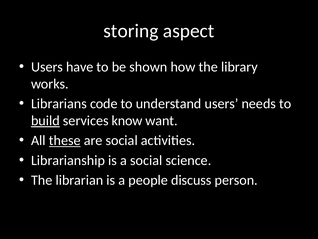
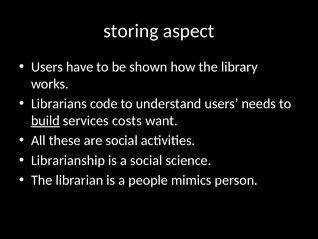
know: know -> costs (127, 120)
these underline: present -> none (65, 140)
discuss: discuss -> mimics (191, 180)
